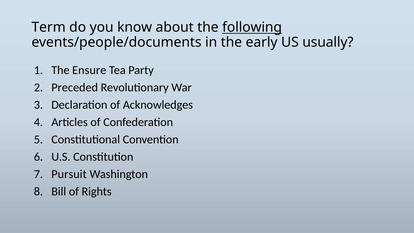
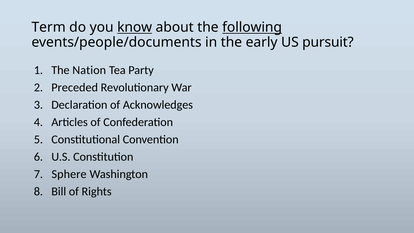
know underline: none -> present (135, 27)
usually: usually -> pursuit (328, 42)
Ensure: Ensure -> Nation (89, 70)
Pursuit: Pursuit -> Sphere (69, 174)
